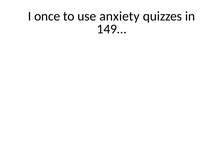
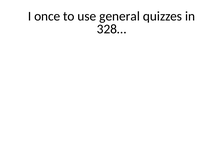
anxiety: anxiety -> general (120, 16)
149…: 149… -> 328… (111, 29)
